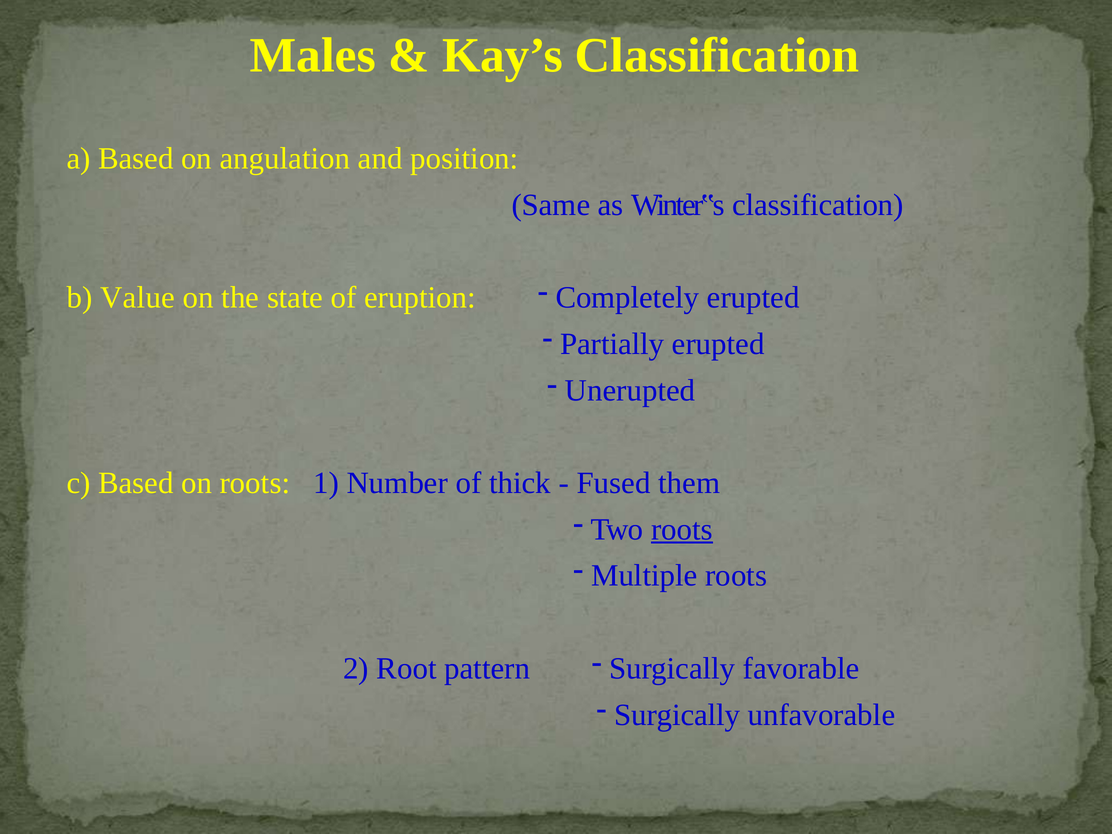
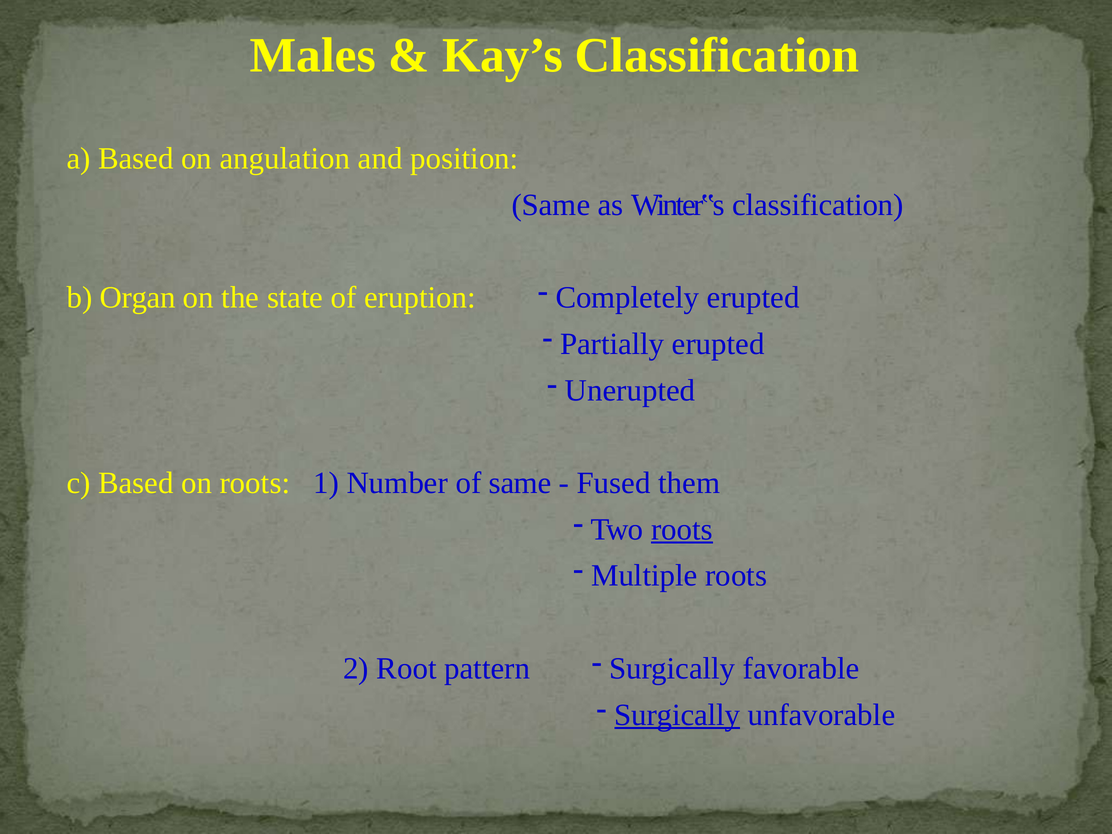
Value: Value -> Organ (138, 298)
of thick: thick -> same (520, 483)
Surgically underline: none -> present (677, 715)
